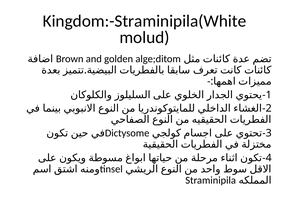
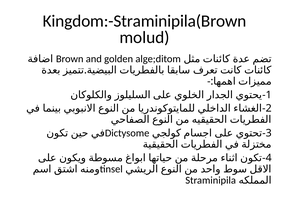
Kingdom:-Straminipila(White: Kingdom:-Straminipila(White -> Kingdom:-Straminipila(Brown (145, 21)
